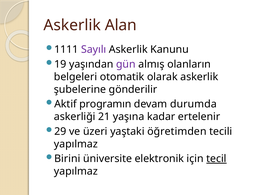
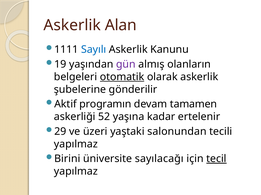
Sayılı colour: purple -> blue (94, 50)
otomatik underline: none -> present (122, 77)
durumda: durumda -> tamamen (193, 104)
21: 21 -> 52 (104, 117)
öğretimden: öğretimden -> salonundan (177, 132)
elektronik: elektronik -> sayılacağı (159, 159)
